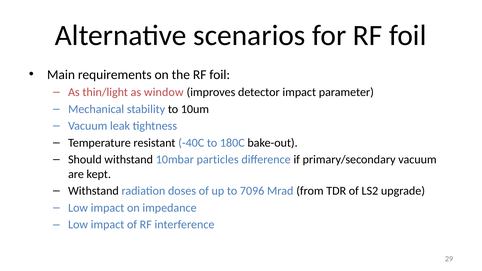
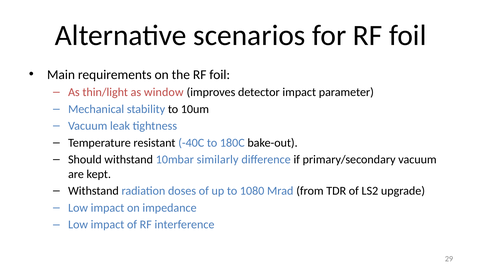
particles: particles -> similarly (218, 160)
7096: 7096 -> 1080 (252, 191)
